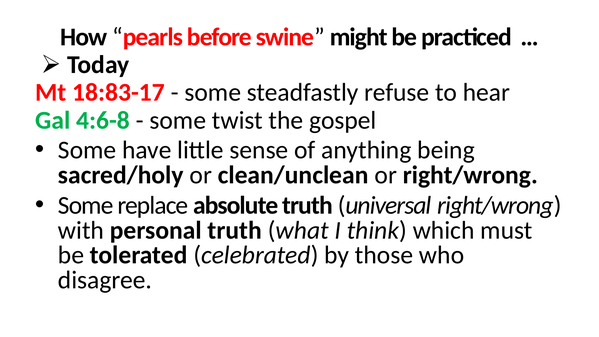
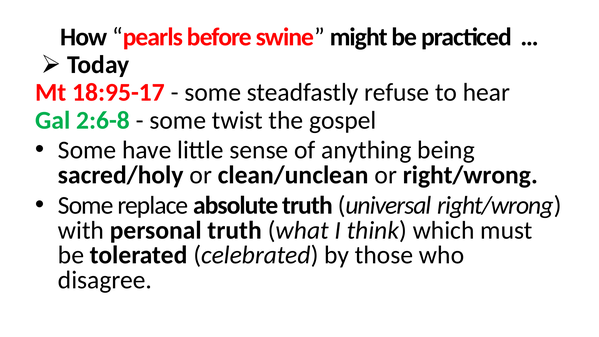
18:83-17: 18:83-17 -> 18:95-17 (119, 93)
4:6-8: 4:6-8 -> 2:6-8 (103, 120)
